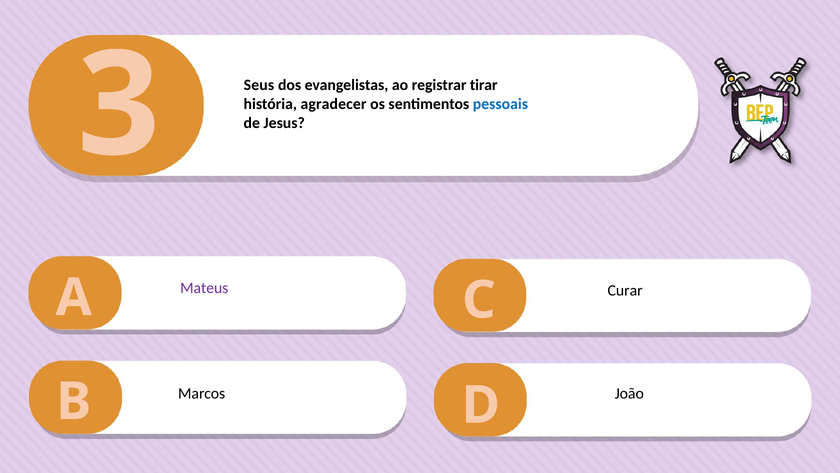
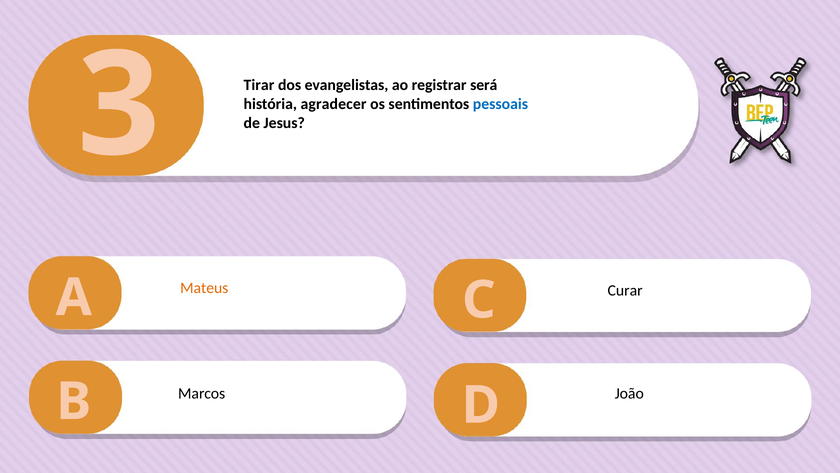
Seus: Seus -> Tirar (259, 85)
tirar: tirar -> será (484, 85)
Mateus colour: purple -> orange (204, 288)
